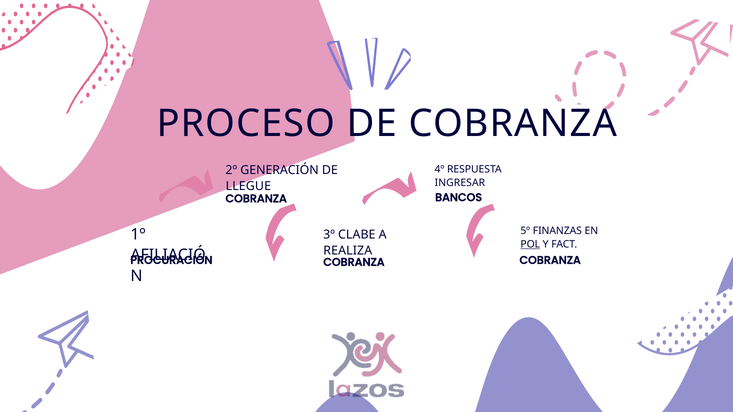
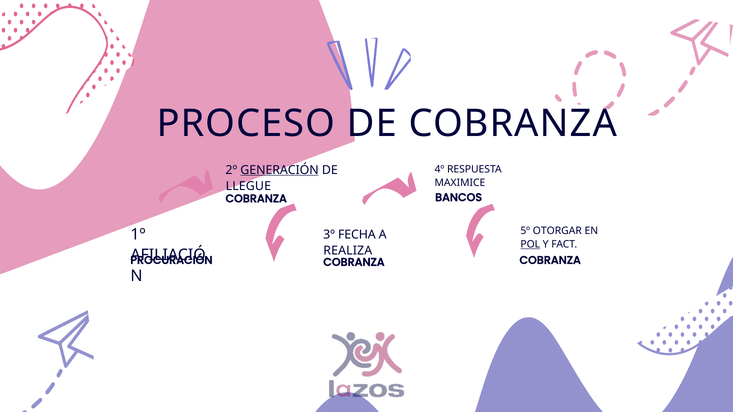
GENERACIÓN underline: none -> present (280, 170)
INGRESAR: INGRESAR -> MAXIMICE (460, 183)
FINANZAS: FINANZAS -> OTORGAR (557, 231)
CLABE: CLABE -> FECHA (357, 235)
